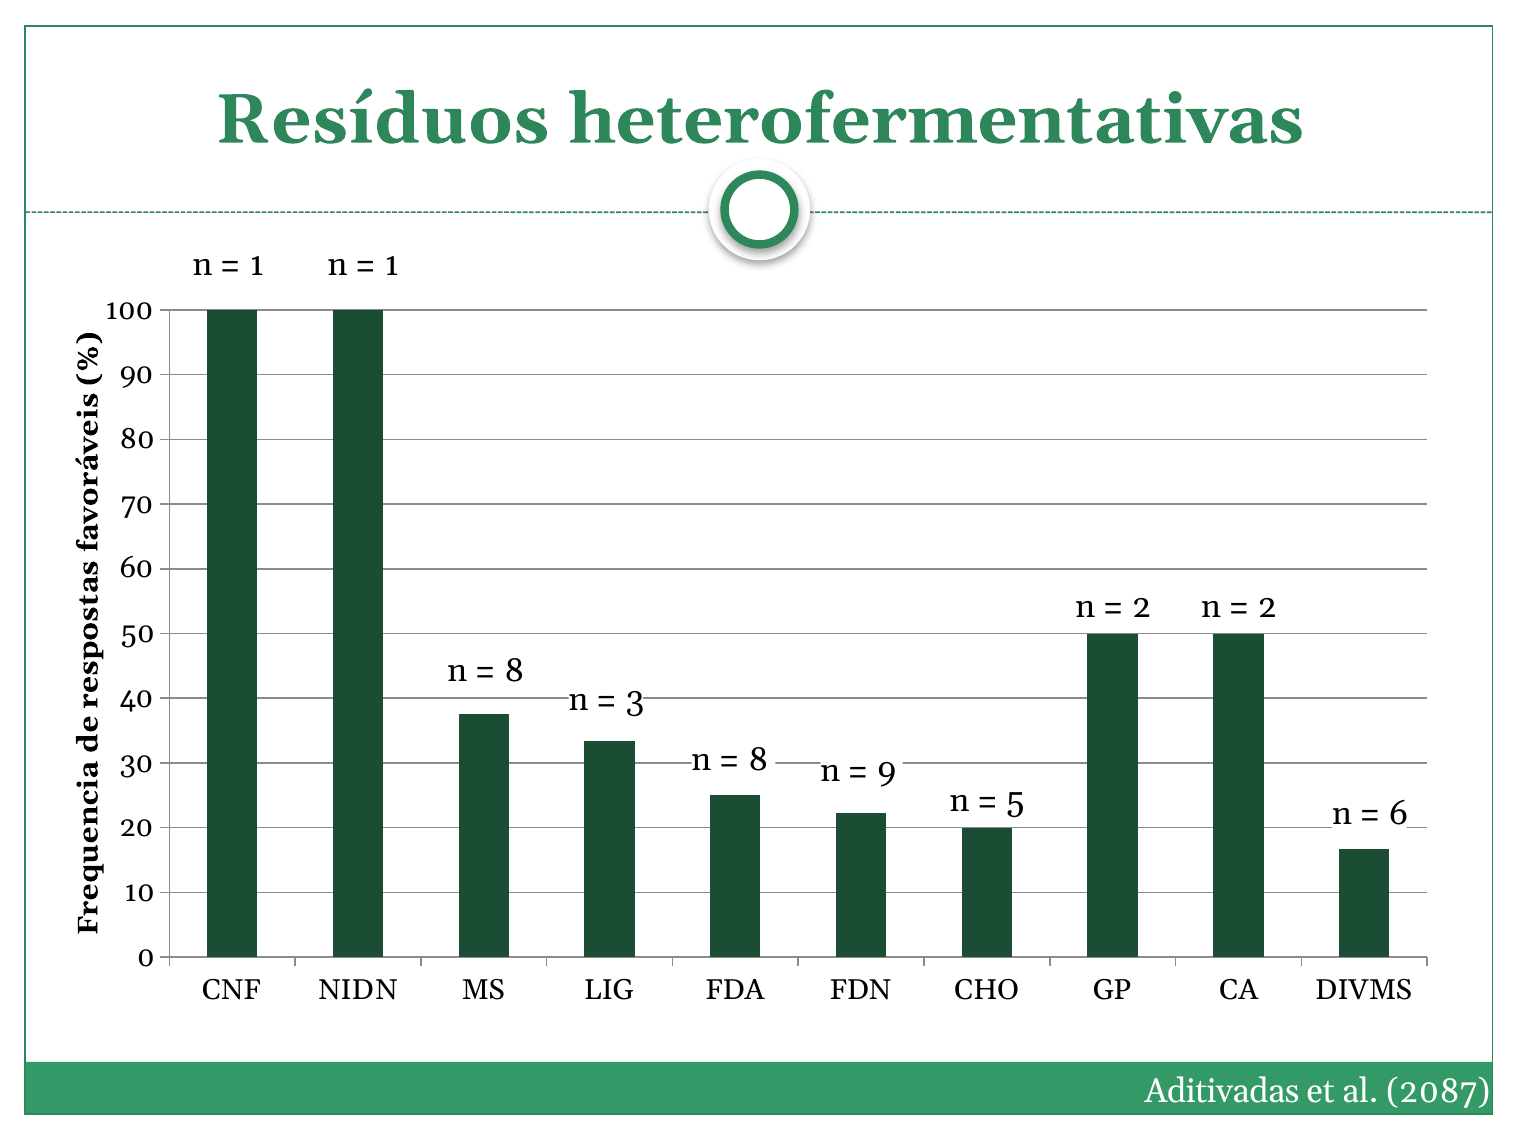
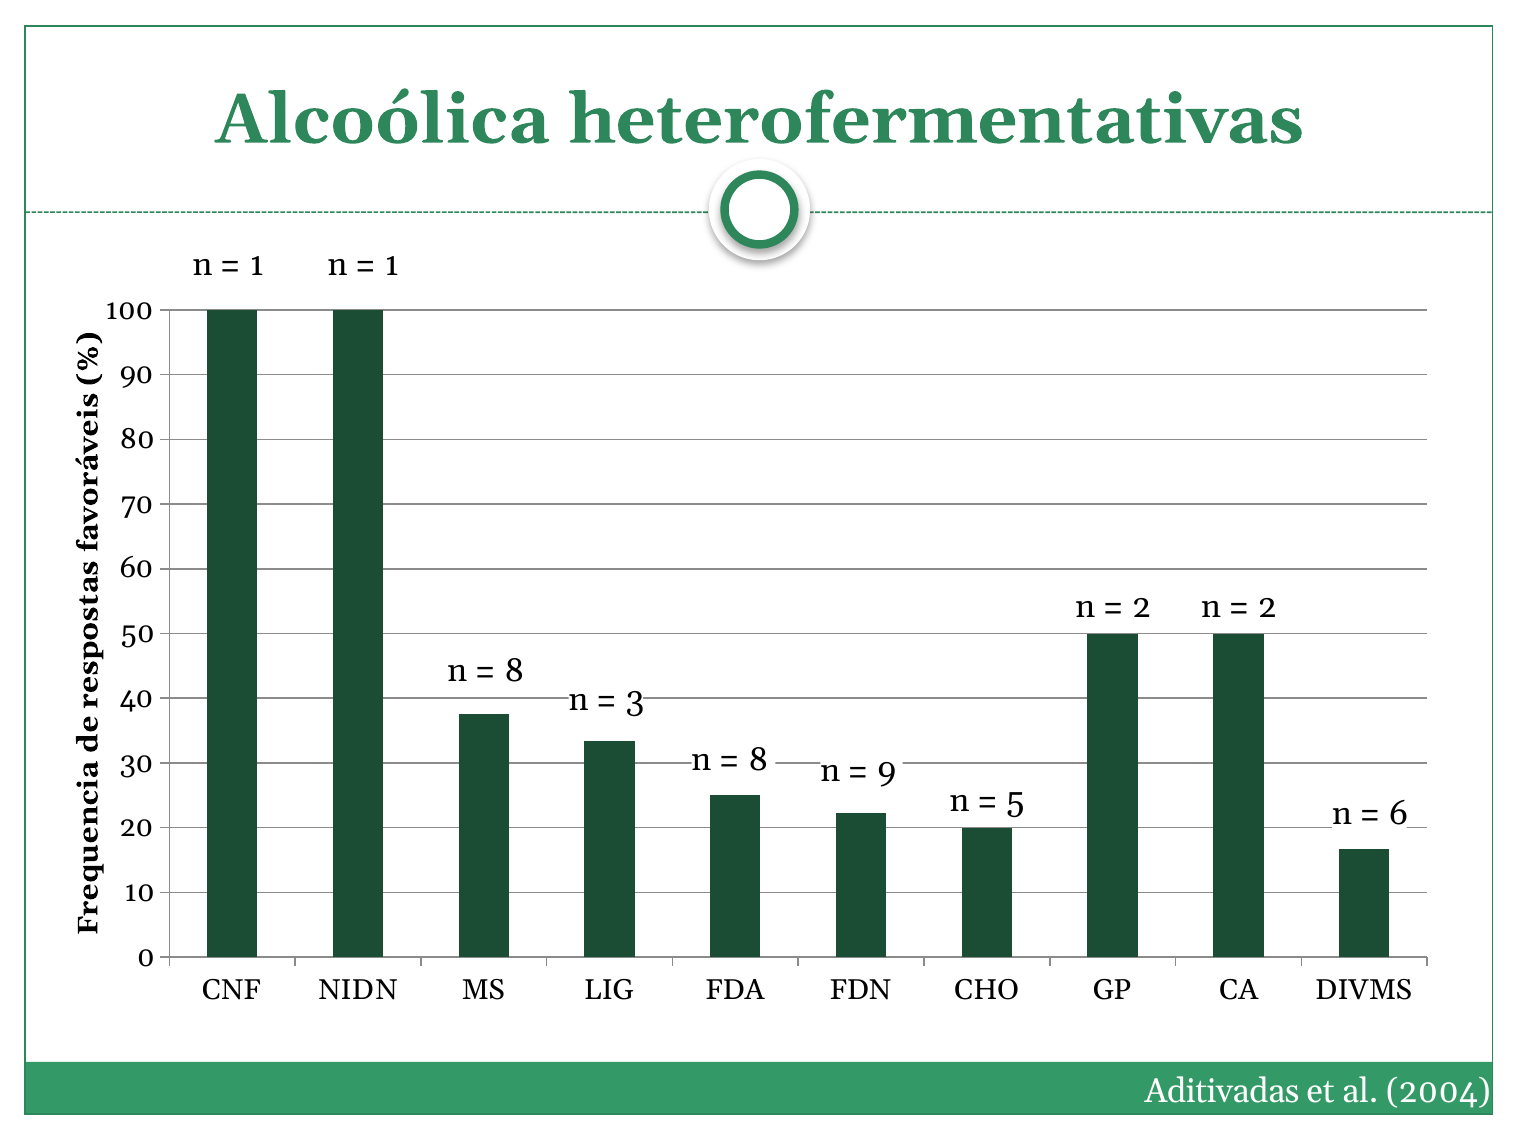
Resíduos: Resíduos -> Alcoólica (382, 120)
2087: 2087 -> 2004 (1438, 1090)
